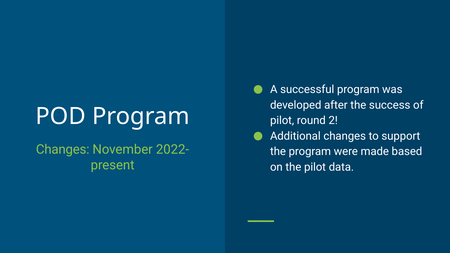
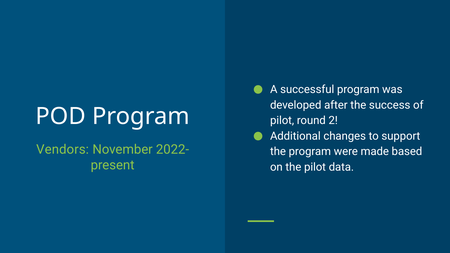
Changes: Changes -> Vendors (63, 150)
